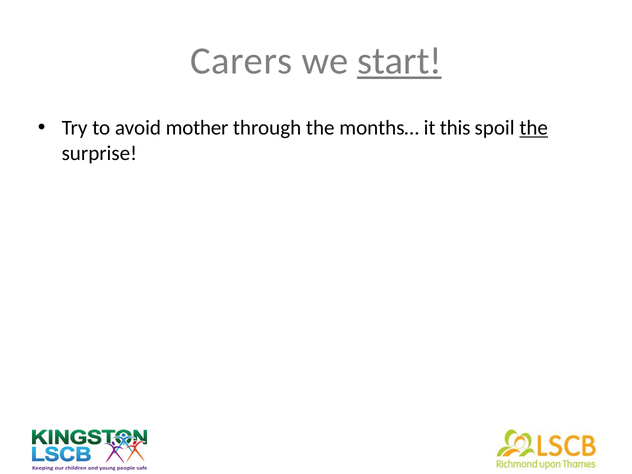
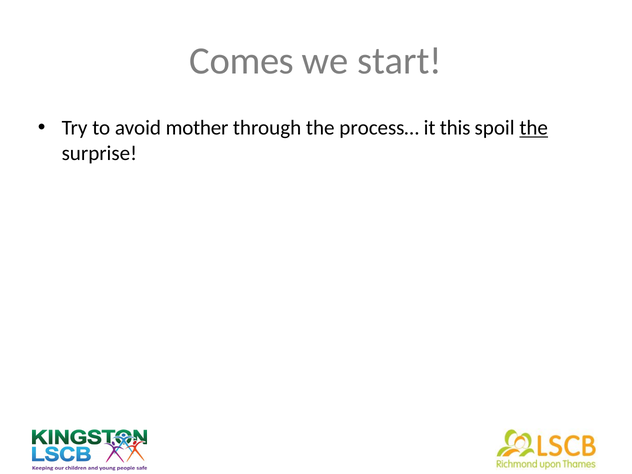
Carers: Carers -> Comes (242, 61)
start underline: present -> none (400, 61)
months…: months… -> process… (379, 128)
